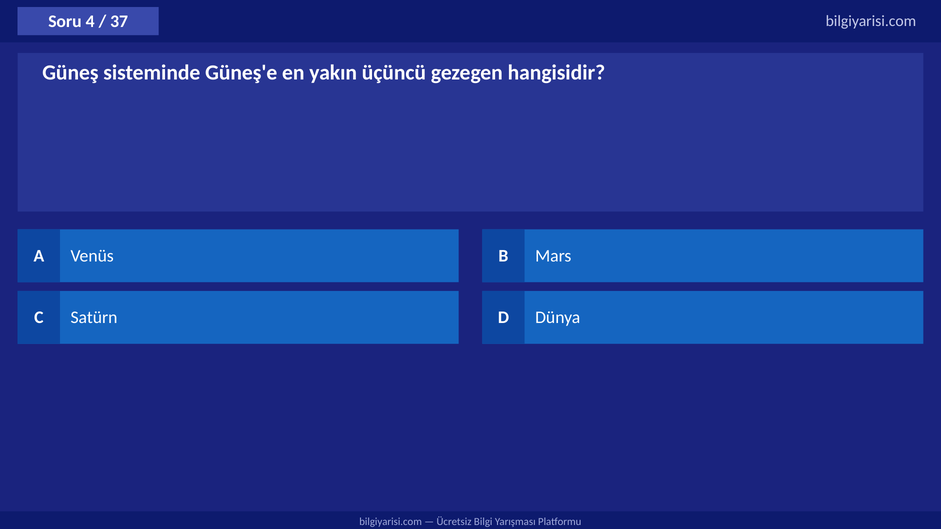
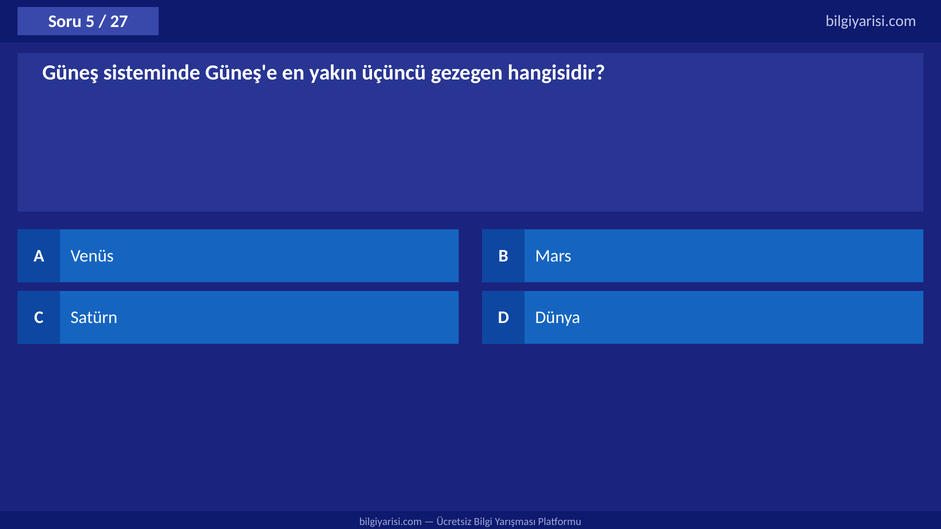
4: 4 -> 5 (90, 22)
37: 37 -> 27 (119, 22)
